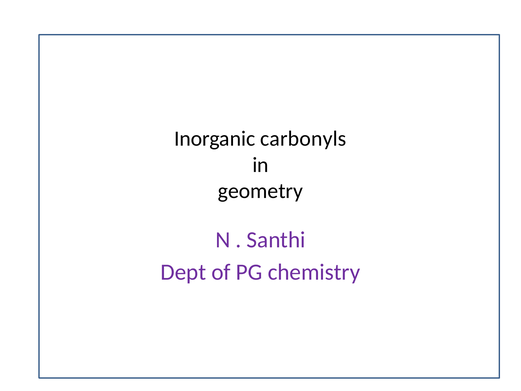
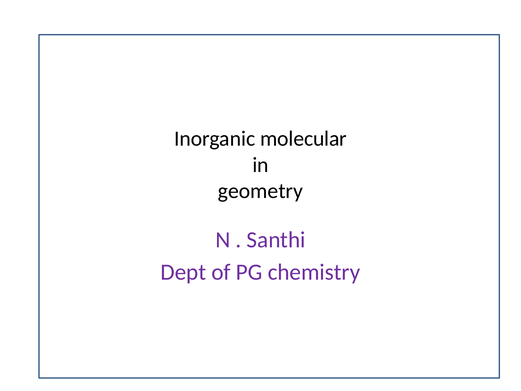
carbonyls: carbonyls -> molecular (303, 139)
